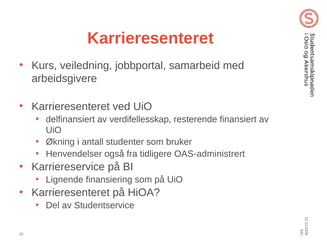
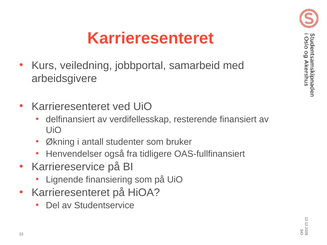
OAS-administrert: OAS-administrert -> OAS-fullfinansiert (210, 154)
